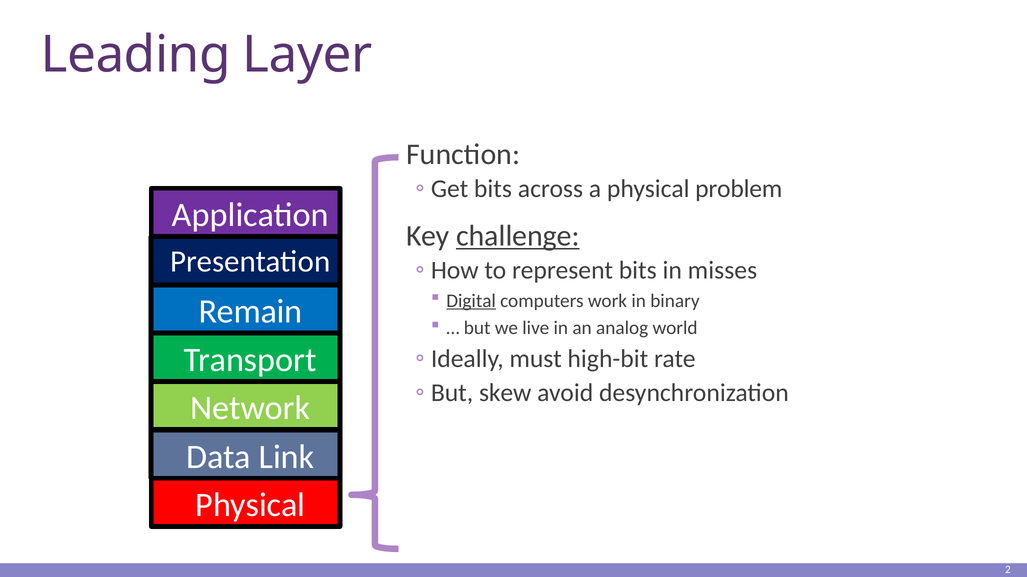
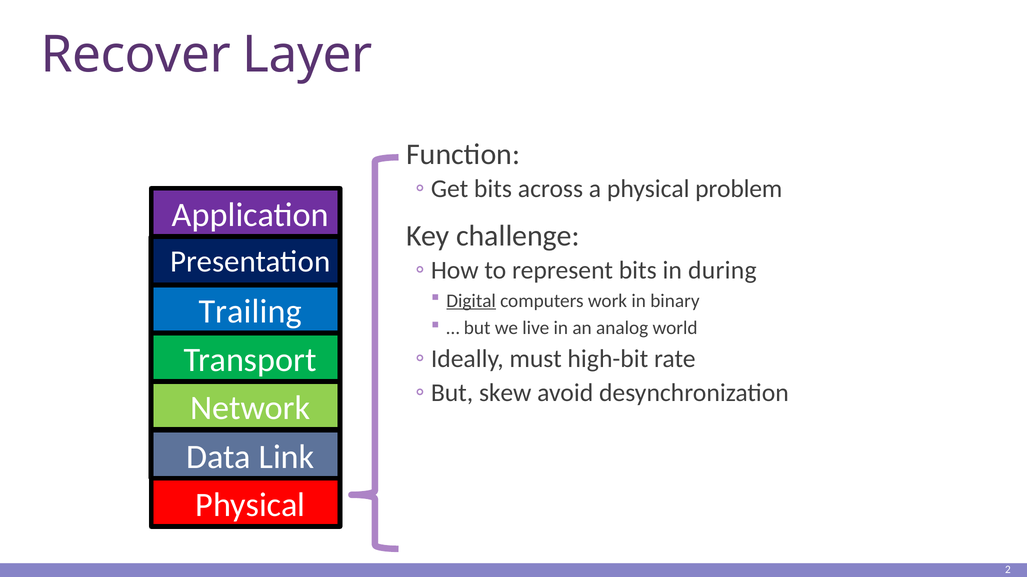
Leading: Leading -> Recover (136, 55)
challenge underline: present -> none (518, 236)
misses: misses -> during (722, 271)
Remain: Remain -> Trailing (250, 312)
